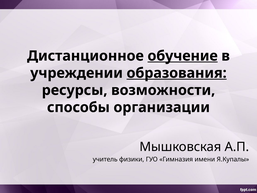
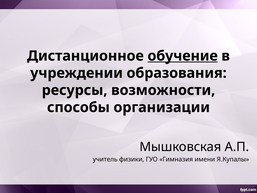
образования underline: present -> none (177, 73)
